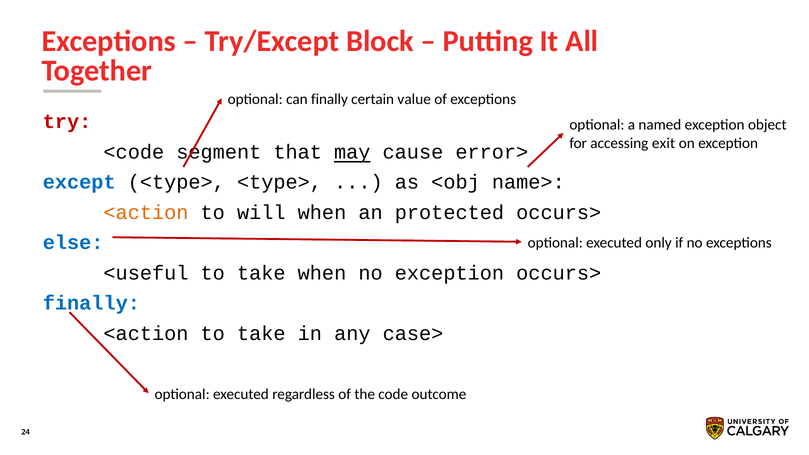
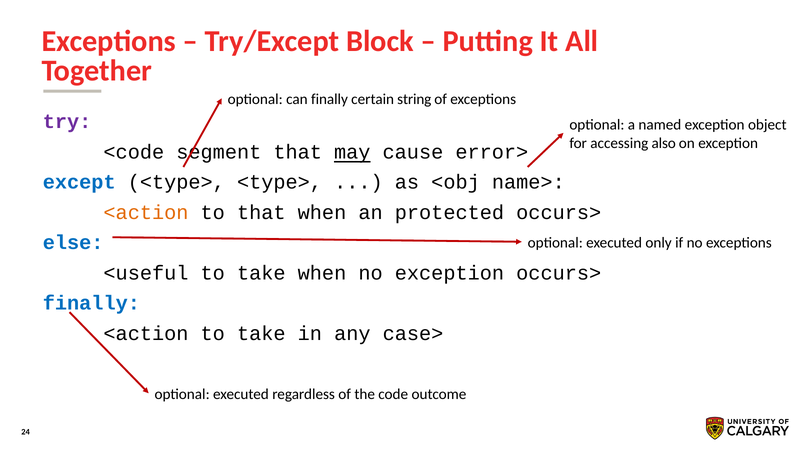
value: value -> string (414, 99)
try colour: red -> purple (67, 122)
exit: exit -> also (664, 143)
to will: will -> that (261, 212)
